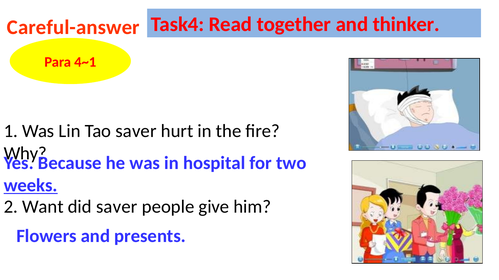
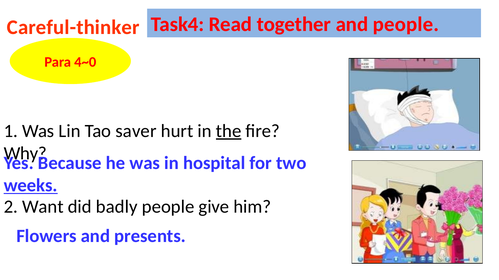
and thinker: thinker -> people (406, 25)
Careful-answer: Careful-answer -> Careful-thinker (73, 27)
4~1: 4~1 -> 4~0 (85, 62)
the underline: none -> present (229, 131)
did saver: saver -> badly (117, 207)
